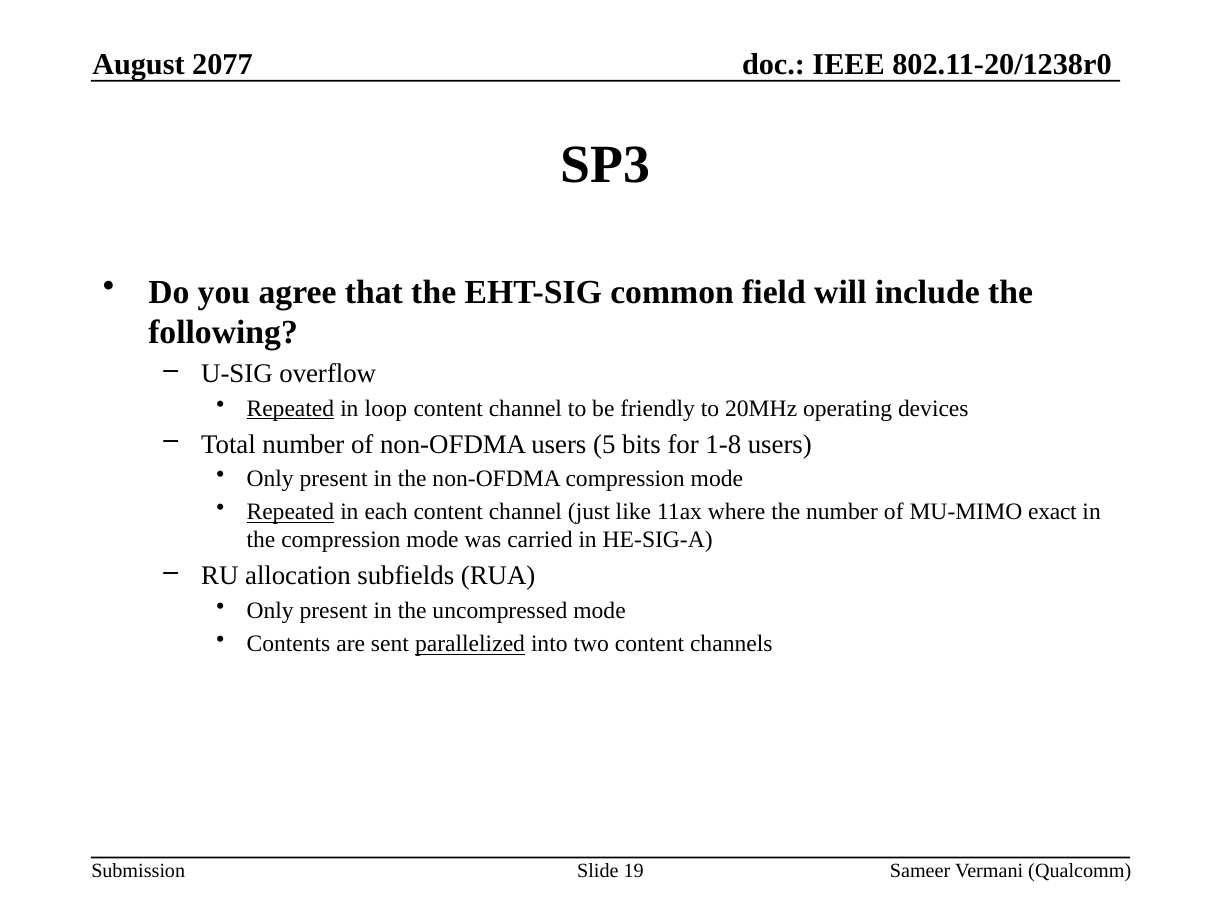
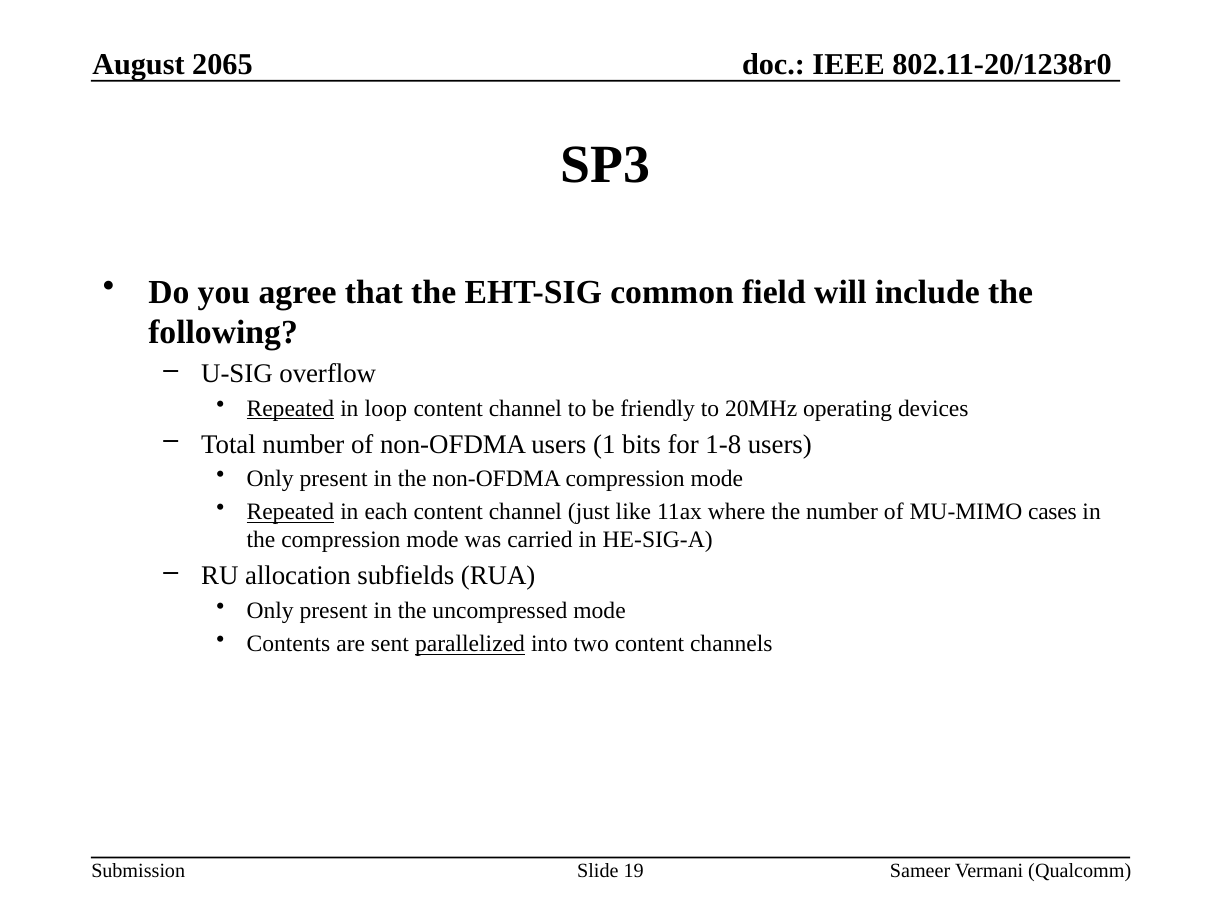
2077: 2077 -> 2065 (222, 65)
5: 5 -> 1 (604, 444)
exact: exact -> cases (1052, 512)
